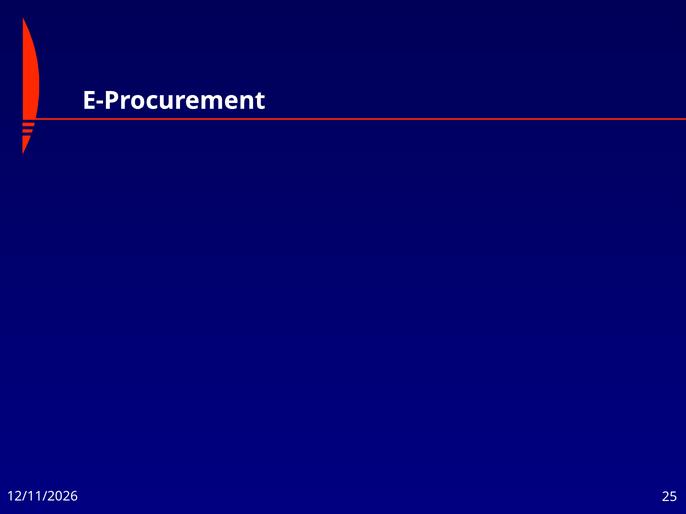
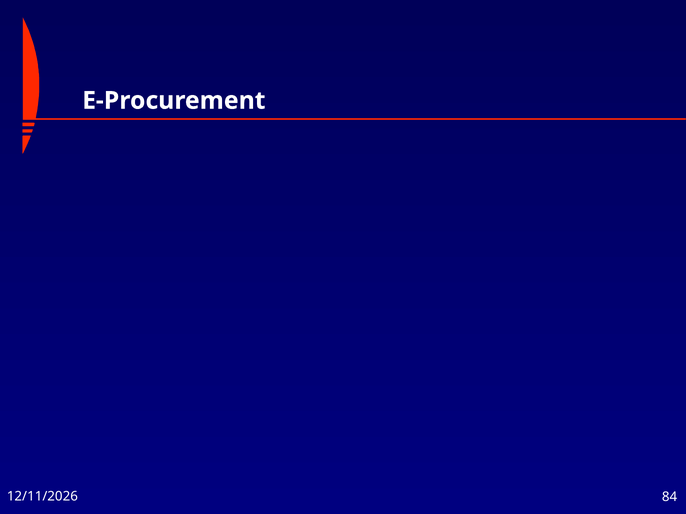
25: 25 -> 84 (670, 497)
